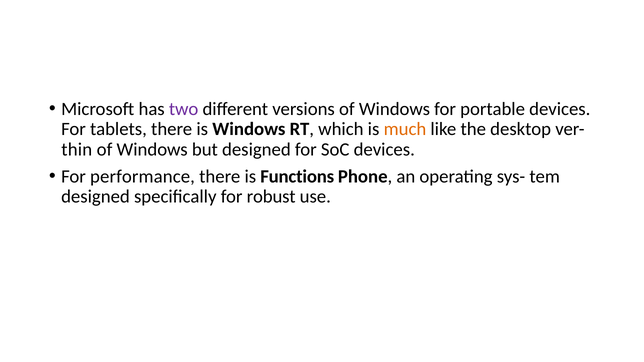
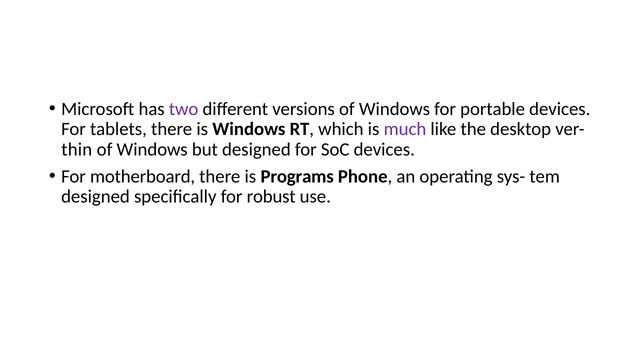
much colour: orange -> purple (405, 129)
performance: performance -> motherboard (143, 176)
Functions: Functions -> Programs (297, 176)
